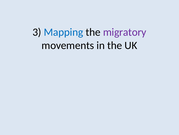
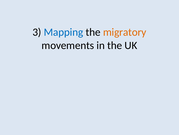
migratory colour: purple -> orange (125, 32)
